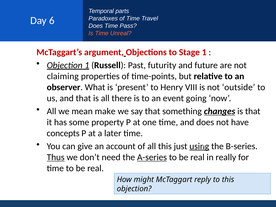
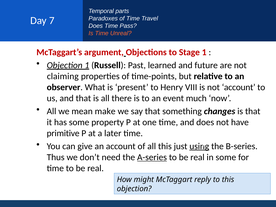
6: 6 -> 7 (52, 21)
futurity: futurity -> learned (162, 65)
not outside: outside -> account (239, 87)
going: going -> much (196, 98)
changes underline: present -> none (220, 111)
concepts: concepts -> primitive (63, 133)
Thus underline: present -> none (56, 157)
in really: really -> some (226, 157)
